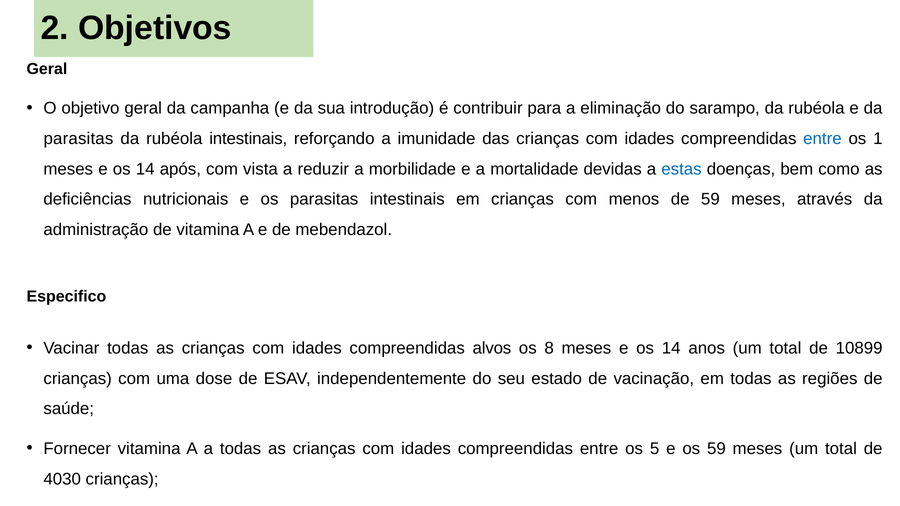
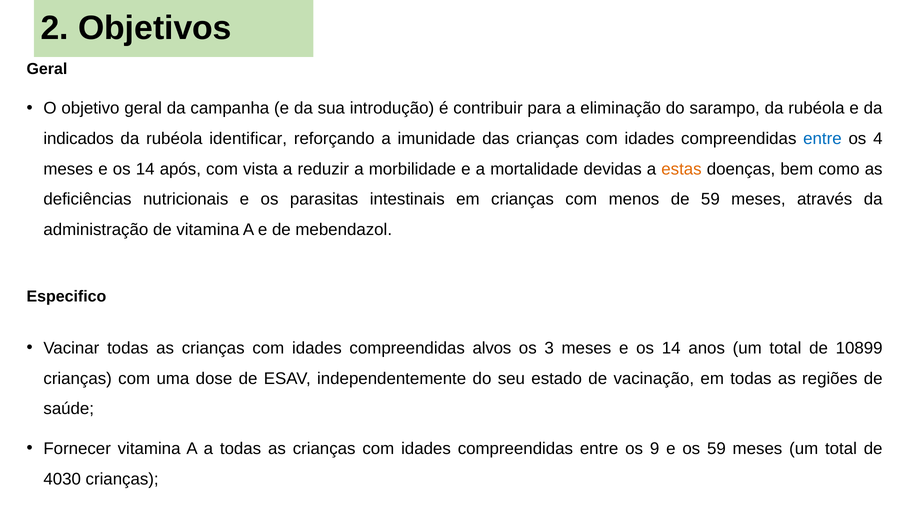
parasitas: parasitas -> indicados (79, 139)
rubéola intestinais: intestinais -> identificar (248, 139)
1: 1 -> 4 (878, 139)
estas colour: blue -> orange (681, 169)
8: 8 -> 3 (549, 348)
5: 5 -> 9 (655, 449)
